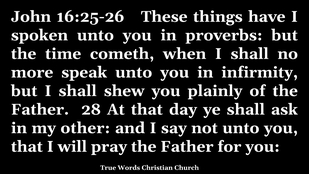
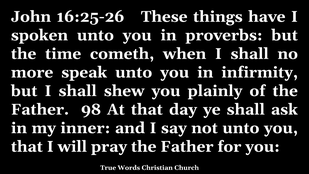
28: 28 -> 98 (91, 109)
other: other -> inner (85, 128)
